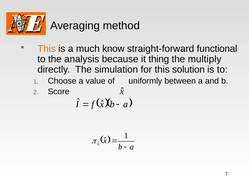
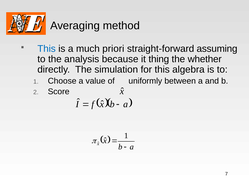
This colour: orange -> blue (47, 49)
know: know -> priori (113, 49)
functional: functional -> assuming (217, 49)
multiply: multiply -> whether (205, 59)
solution: solution -> algebra (188, 70)
